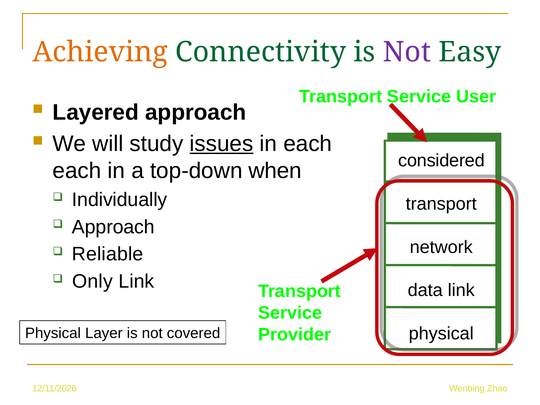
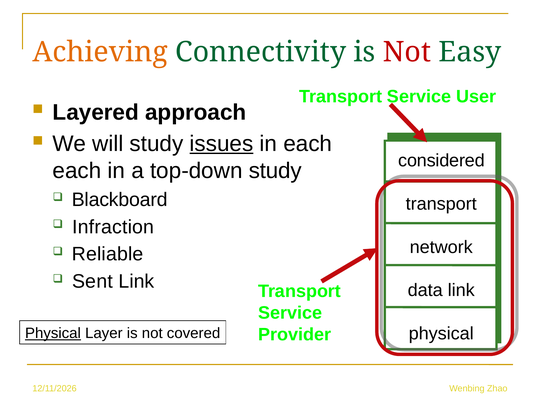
Not colour: purple -> red (407, 52)
top-down when: when -> study (275, 171)
Individually: Individually -> Blackboard (120, 200)
Approach: Approach -> Infraction (113, 227)
Only: Only -> Sent (92, 281)
Physical underline: none -> present (53, 333)
